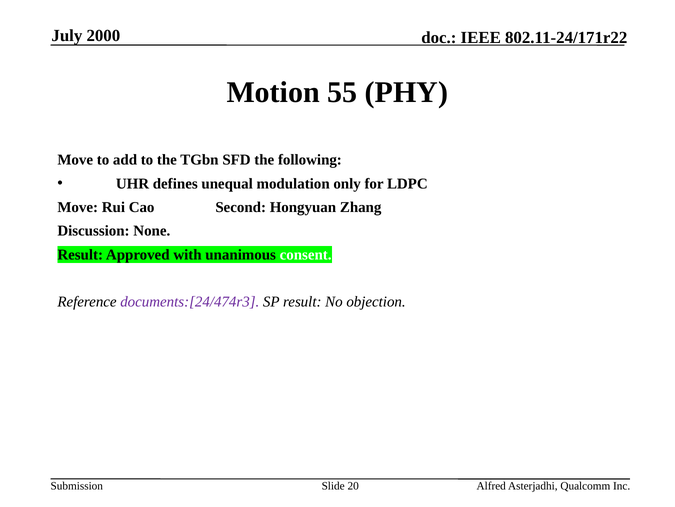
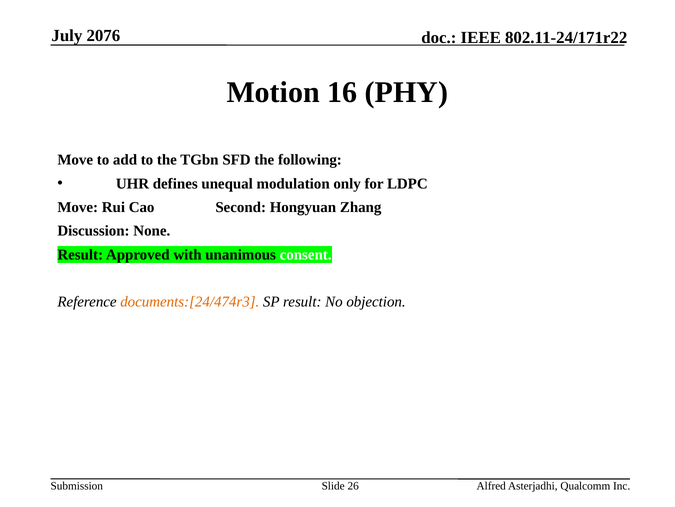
2000: 2000 -> 2076 (103, 36)
55: 55 -> 16 (342, 92)
documents:[24/474r3 colour: purple -> orange (190, 301)
20: 20 -> 26 (353, 486)
